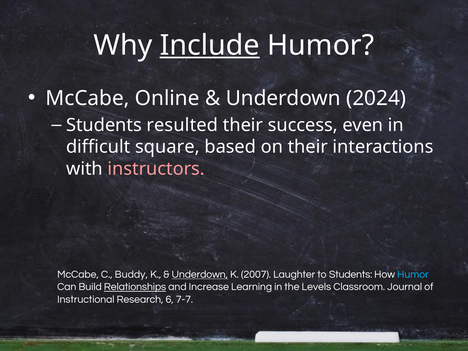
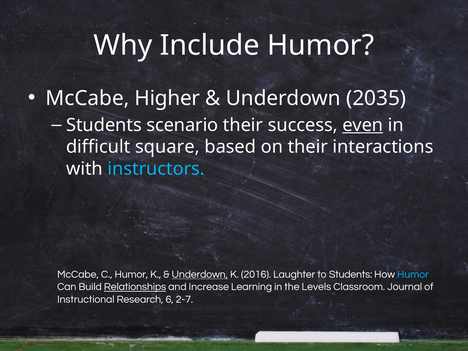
Include underline: present -> none (210, 45)
Online: Online -> Higher (167, 98)
2024: 2024 -> 2035 (376, 98)
resulted: resulted -> scenario (182, 125)
even underline: none -> present (363, 125)
instructors colour: pink -> light blue (156, 169)
C Buddy: Buddy -> Humor (131, 274)
2007: 2007 -> 2016 (256, 274)
7-7: 7-7 -> 2-7 (184, 299)
